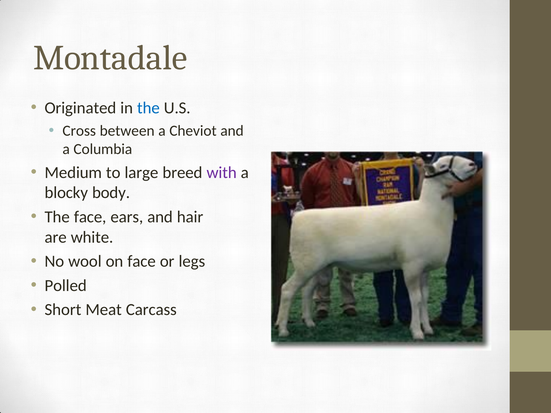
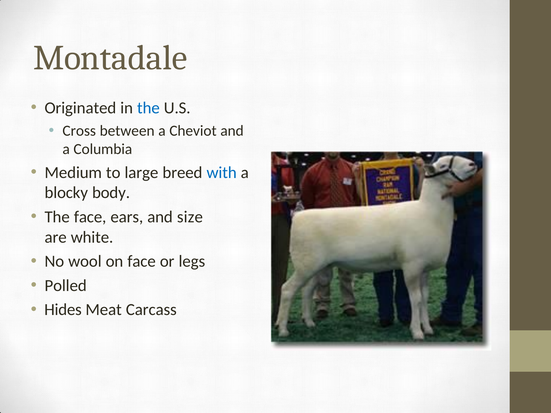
with colour: purple -> blue (222, 173)
hair: hair -> size (190, 217)
Short: Short -> Hides (63, 310)
